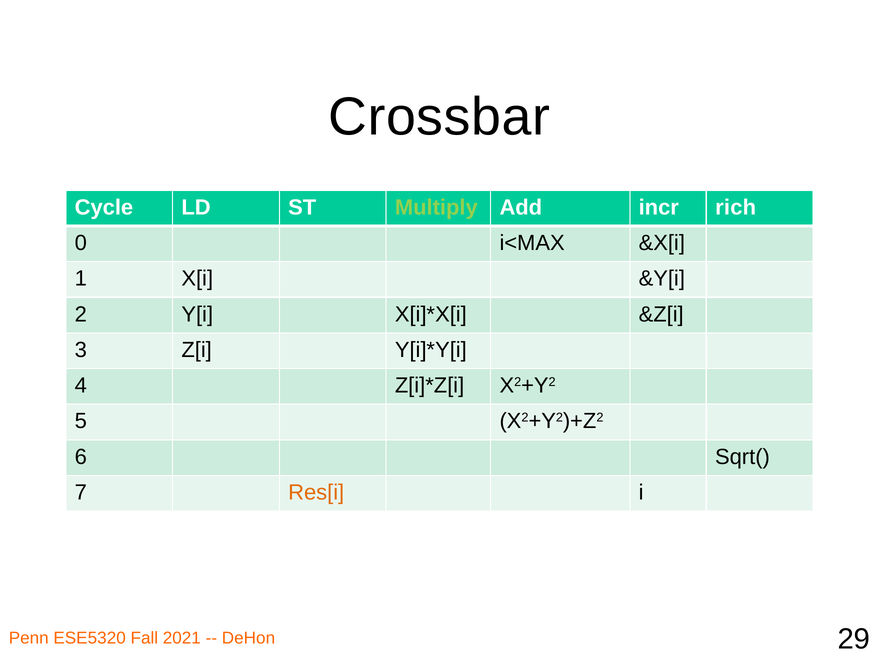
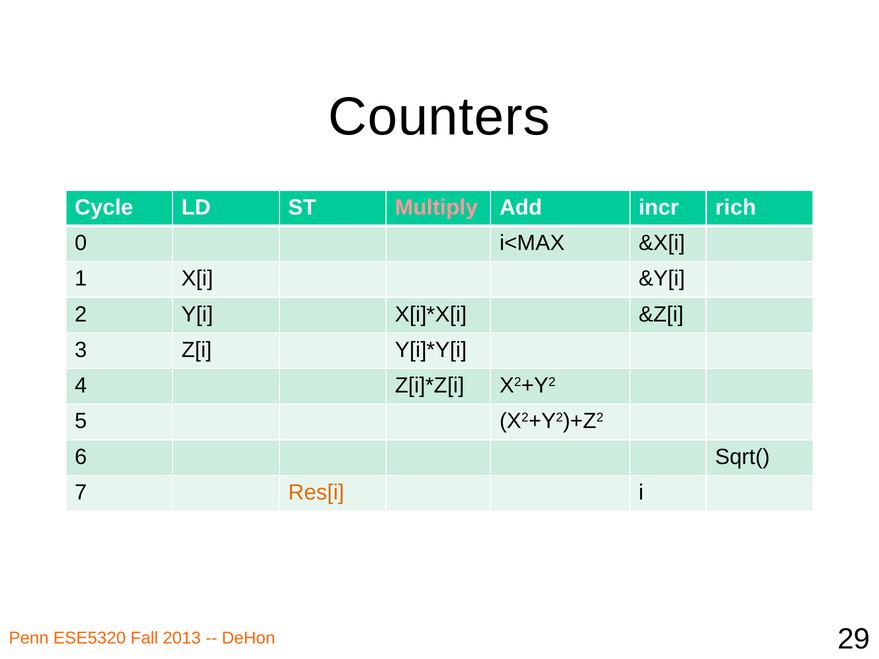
Crossbar: Crossbar -> Counters (439, 117)
Multiply colour: light green -> pink (436, 208)
2021: 2021 -> 2013 (182, 638)
